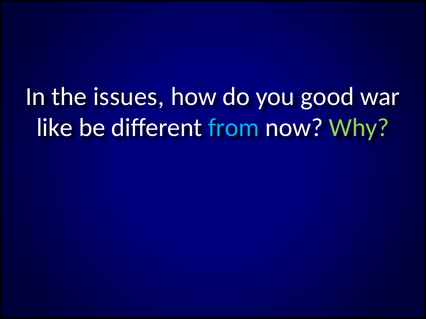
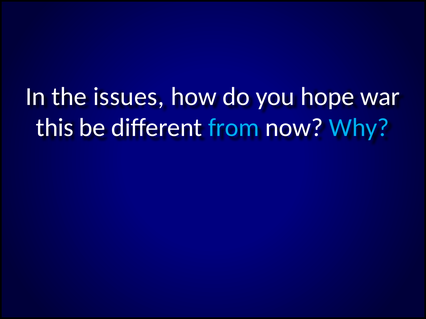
good: good -> hope (327, 97)
like: like -> this (55, 128)
Why colour: light green -> light blue (359, 128)
